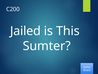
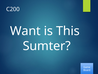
Jailed: Jailed -> Want (25, 31)
